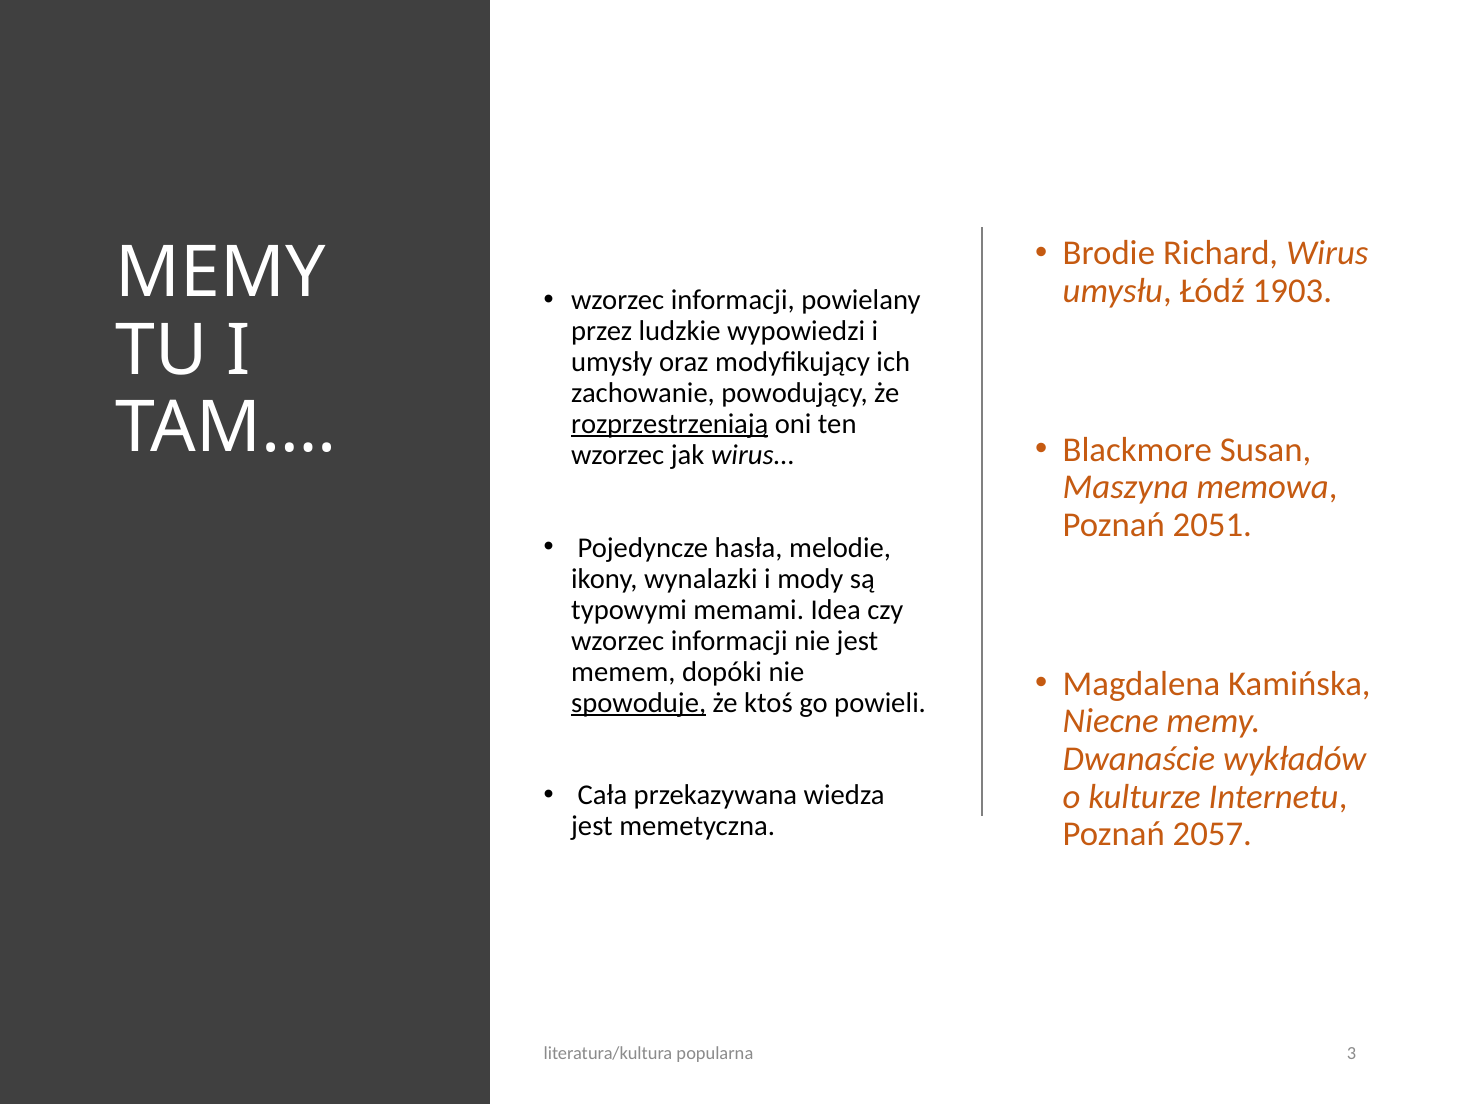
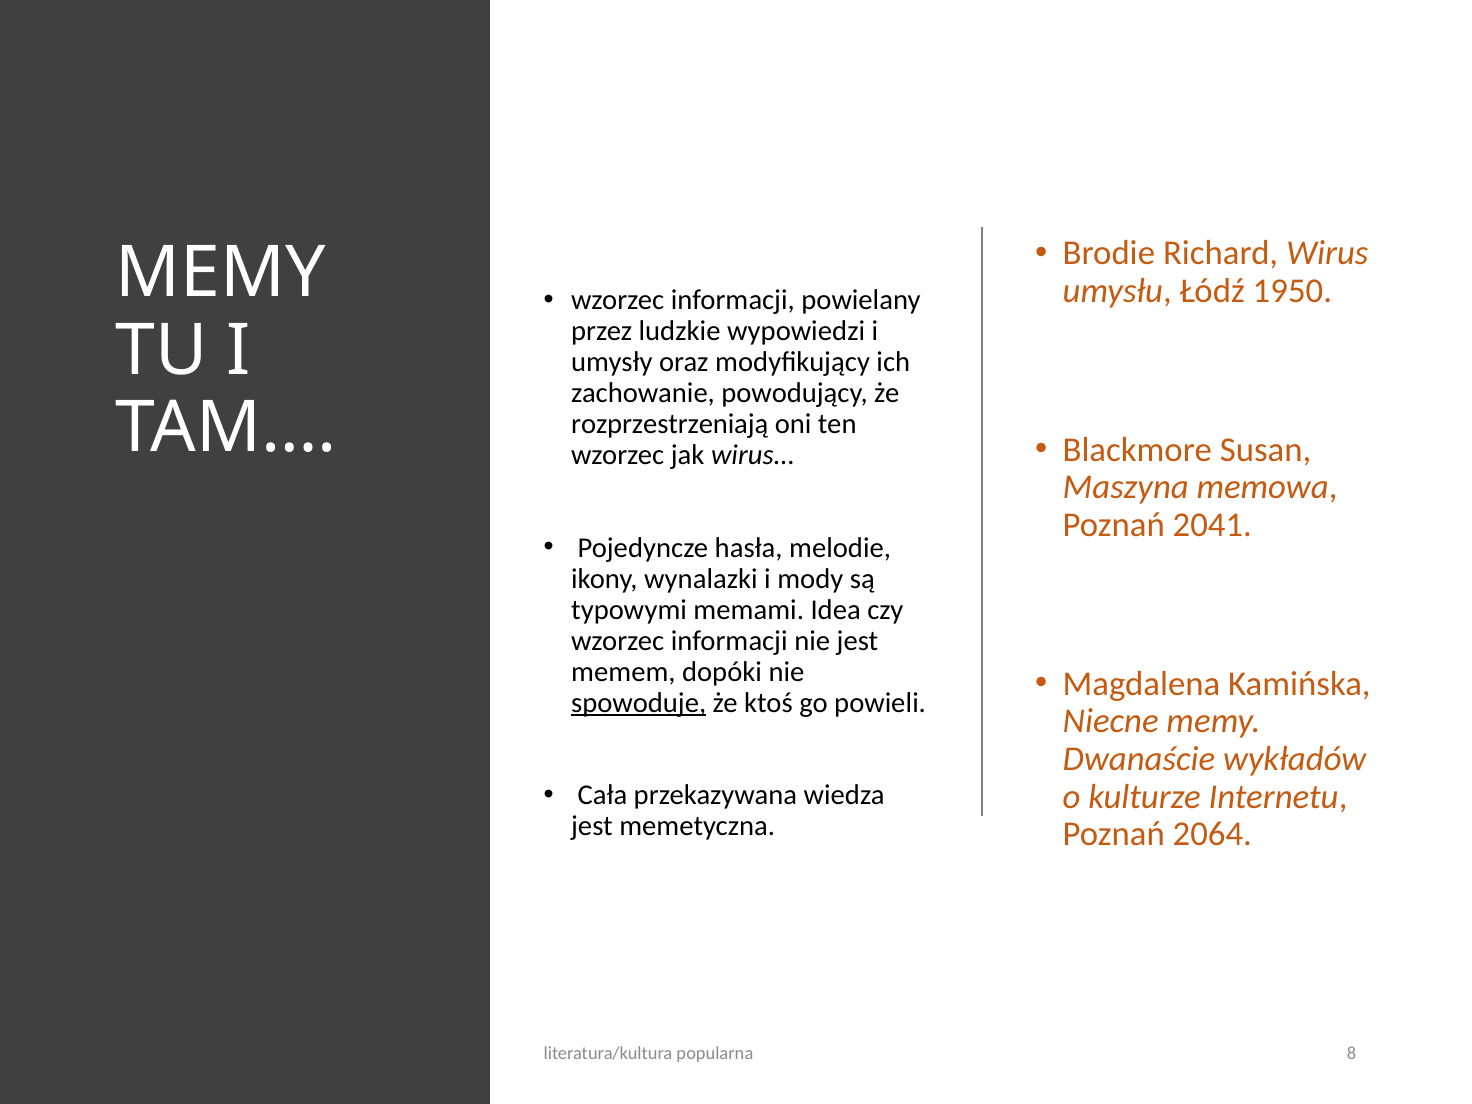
1903: 1903 -> 1950 (1292, 291)
rozprzestrzeniają underline: present -> none (670, 424)
2051: 2051 -> 2041 (1212, 525)
2057: 2057 -> 2064 (1212, 834)
3: 3 -> 8 (1351, 1054)
